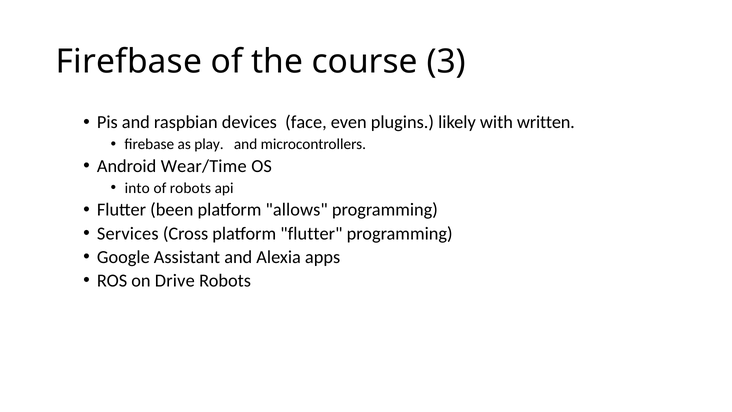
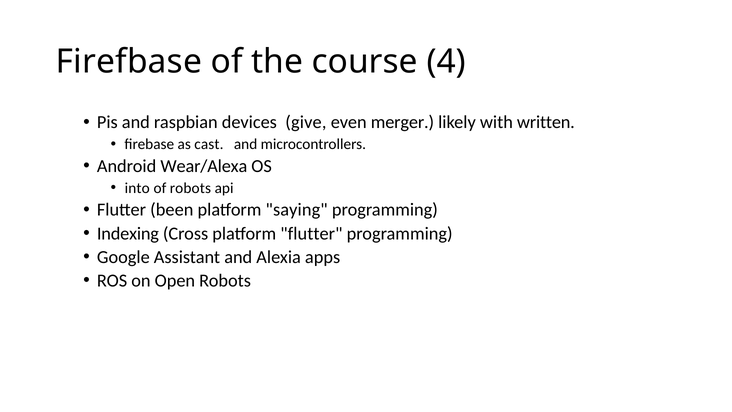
3: 3 -> 4 (446, 61)
face: face -> give (306, 122)
plugins: plugins -> merger (402, 122)
play: play -> cast (209, 144)
Wear/Time: Wear/Time -> Wear/Alexa (204, 166)
allows: allows -> saying (297, 210)
Services: Services -> Indexing (128, 233)
Drive: Drive -> Open (175, 280)
